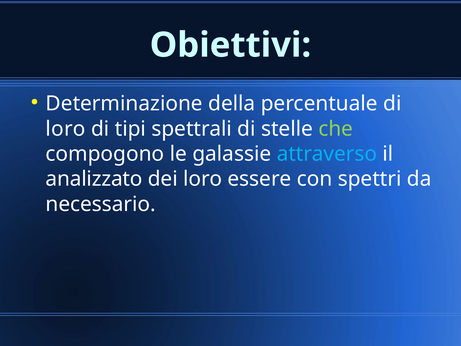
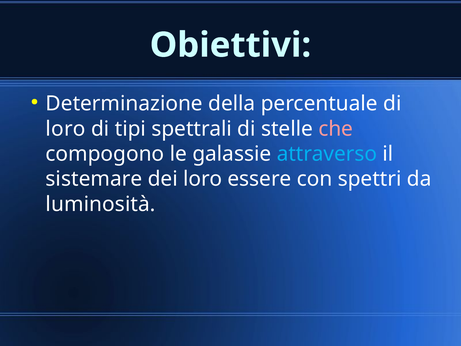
che colour: light green -> pink (336, 129)
analizzato: analizzato -> sistemare (94, 179)
necessario: necessario -> luminosità (101, 204)
